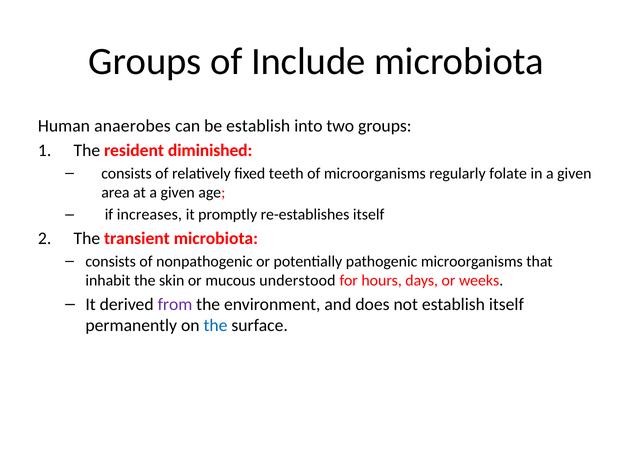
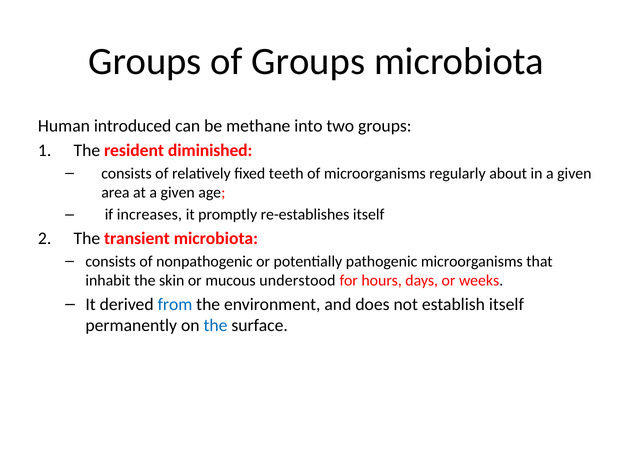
of Include: Include -> Groups (308, 61)
anaerobes: anaerobes -> introduced (133, 126)
be establish: establish -> methane (258, 126)
folate: folate -> about (508, 173)
from colour: purple -> blue (175, 304)
